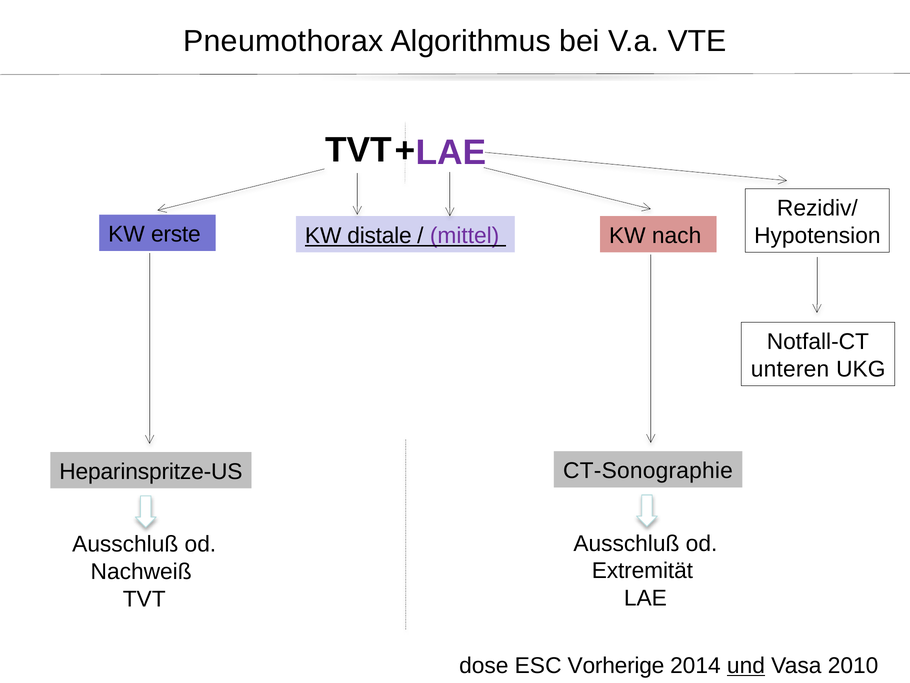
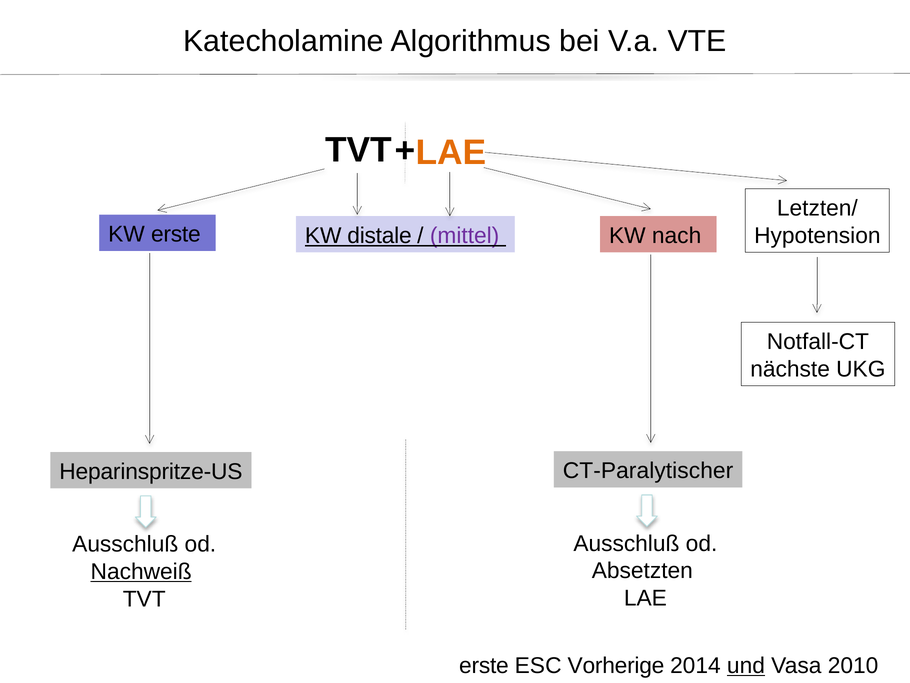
Pneumothorax: Pneumothorax -> Katecholamine (284, 41)
LAE colour: purple -> orange (451, 153)
Rezidiv/: Rezidiv/ -> Letzten/ (817, 208)
unteren: unteren -> nächste (790, 369)
CT-Sonographie: CT-Sonographie -> CT-Paralytischer (648, 471)
Extremität: Extremität -> Absetzten (642, 570)
Nachweiß underline: none -> present (141, 571)
dose: dose -> erste (484, 665)
